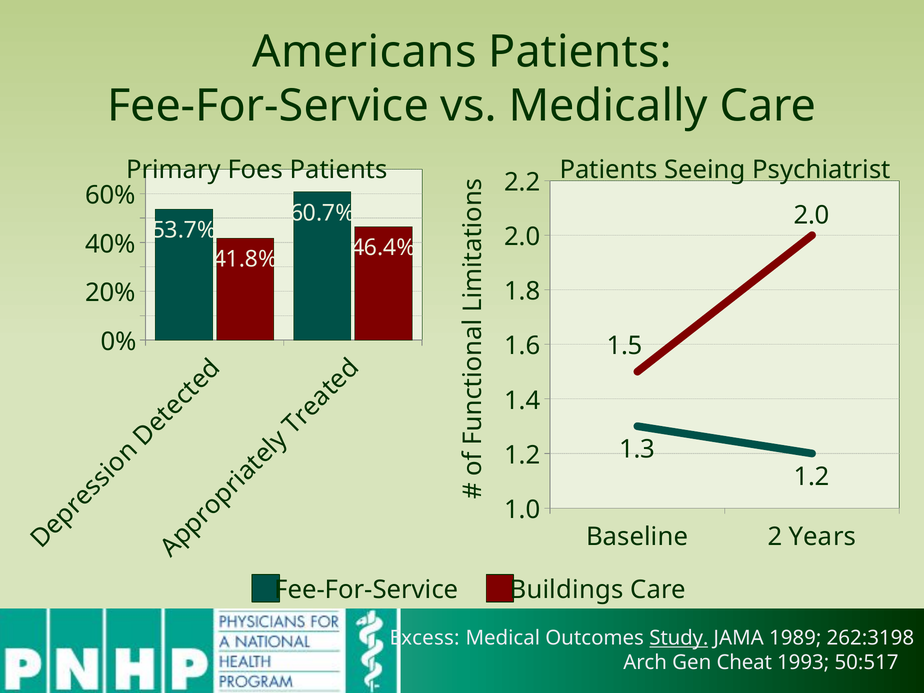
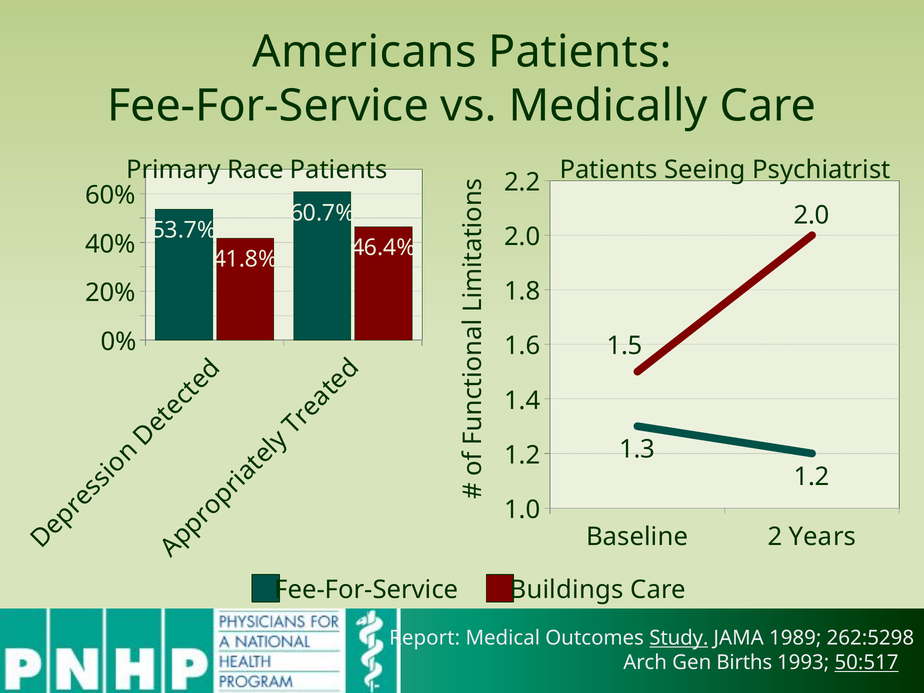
Foes: Foes -> Race (255, 170)
Excess: Excess -> Report (425, 638)
262:3198: 262:3198 -> 262:5298 (870, 638)
Cheat: Cheat -> Births (744, 663)
50:517 underline: none -> present (867, 663)
